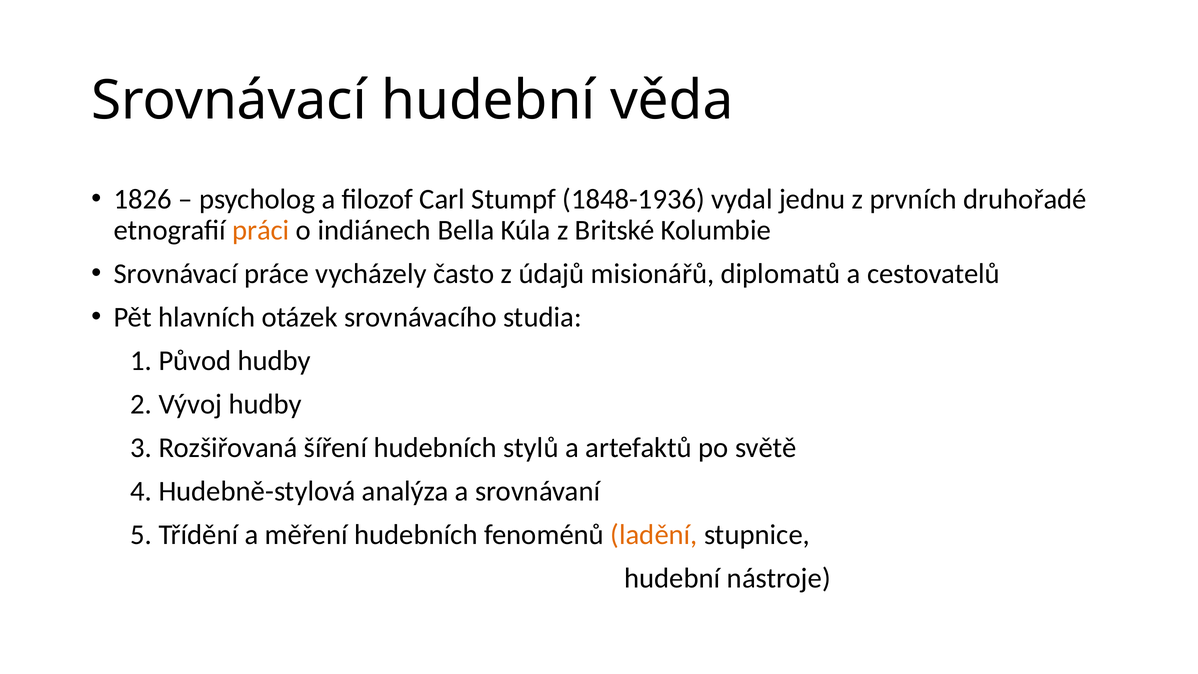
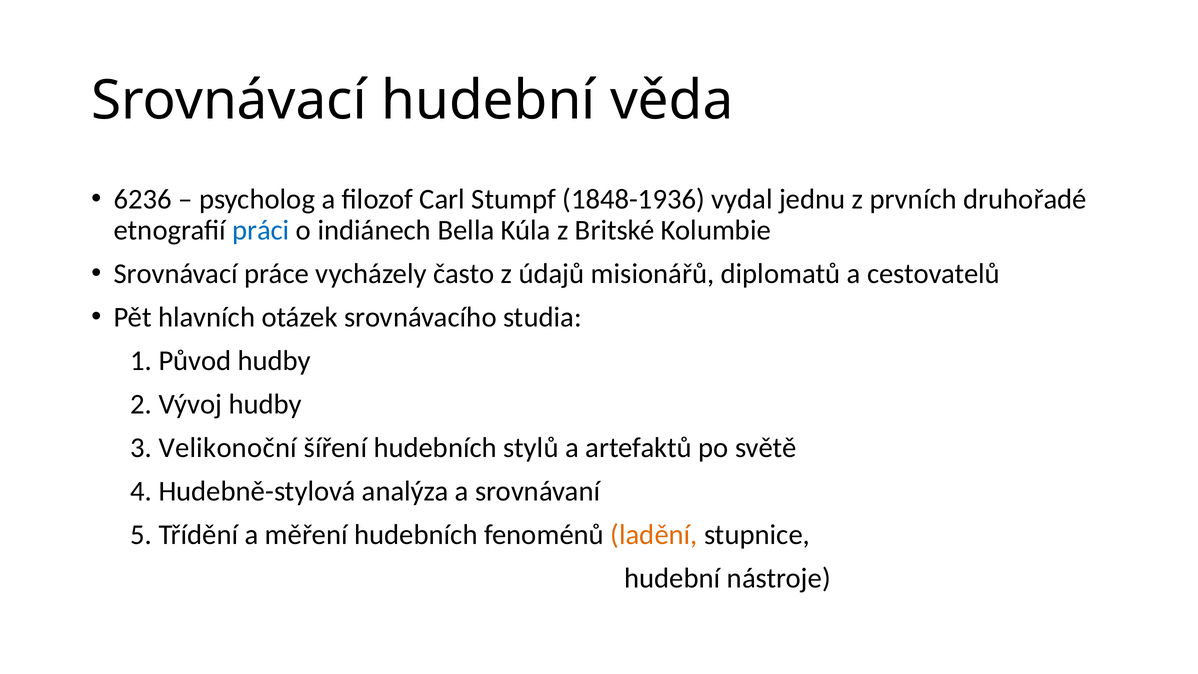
1826: 1826 -> 6236 (143, 199)
práci colour: orange -> blue (261, 230)
Rozšiřovaná: Rozšiřovaná -> Velikonoční (228, 448)
